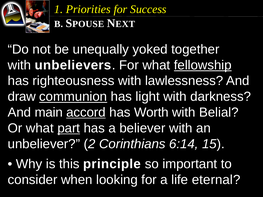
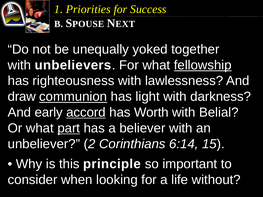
main: main -> early (49, 112)
eternal: eternal -> without (216, 180)
